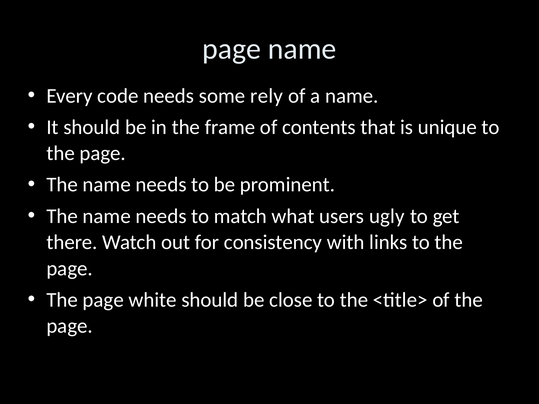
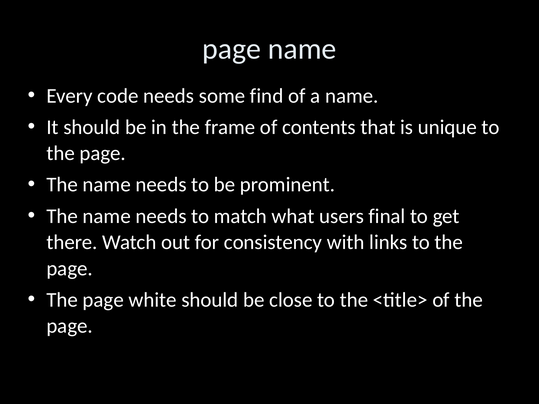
rely: rely -> find (267, 96)
ugly: ugly -> final (387, 216)
